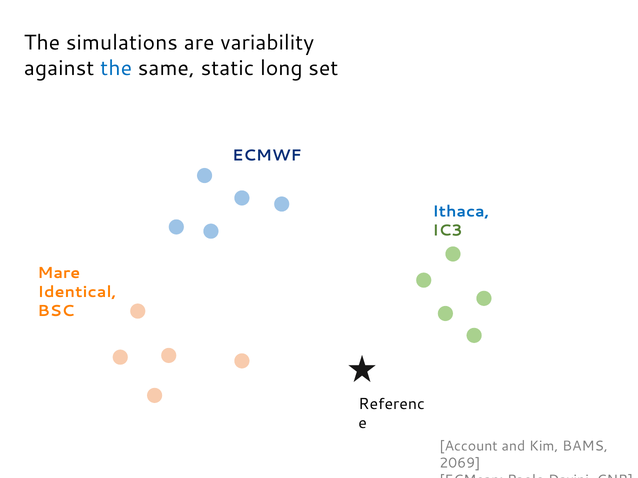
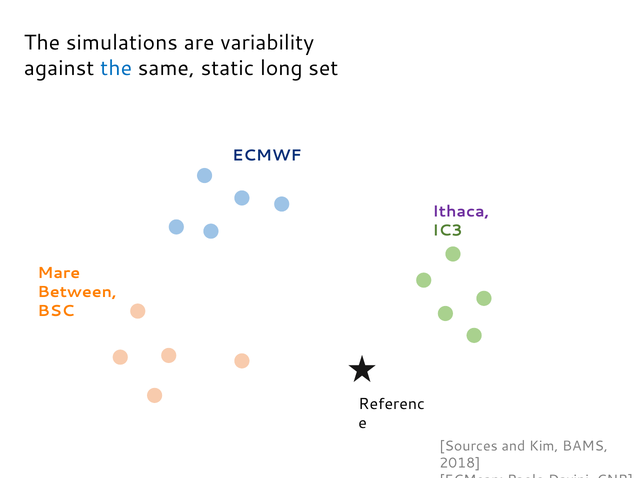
Ithaca colour: blue -> purple (461, 212)
Identical: Identical -> Between (77, 292)
Account: Account -> Sources (468, 446)
2069: 2069 -> 2018 (460, 463)
